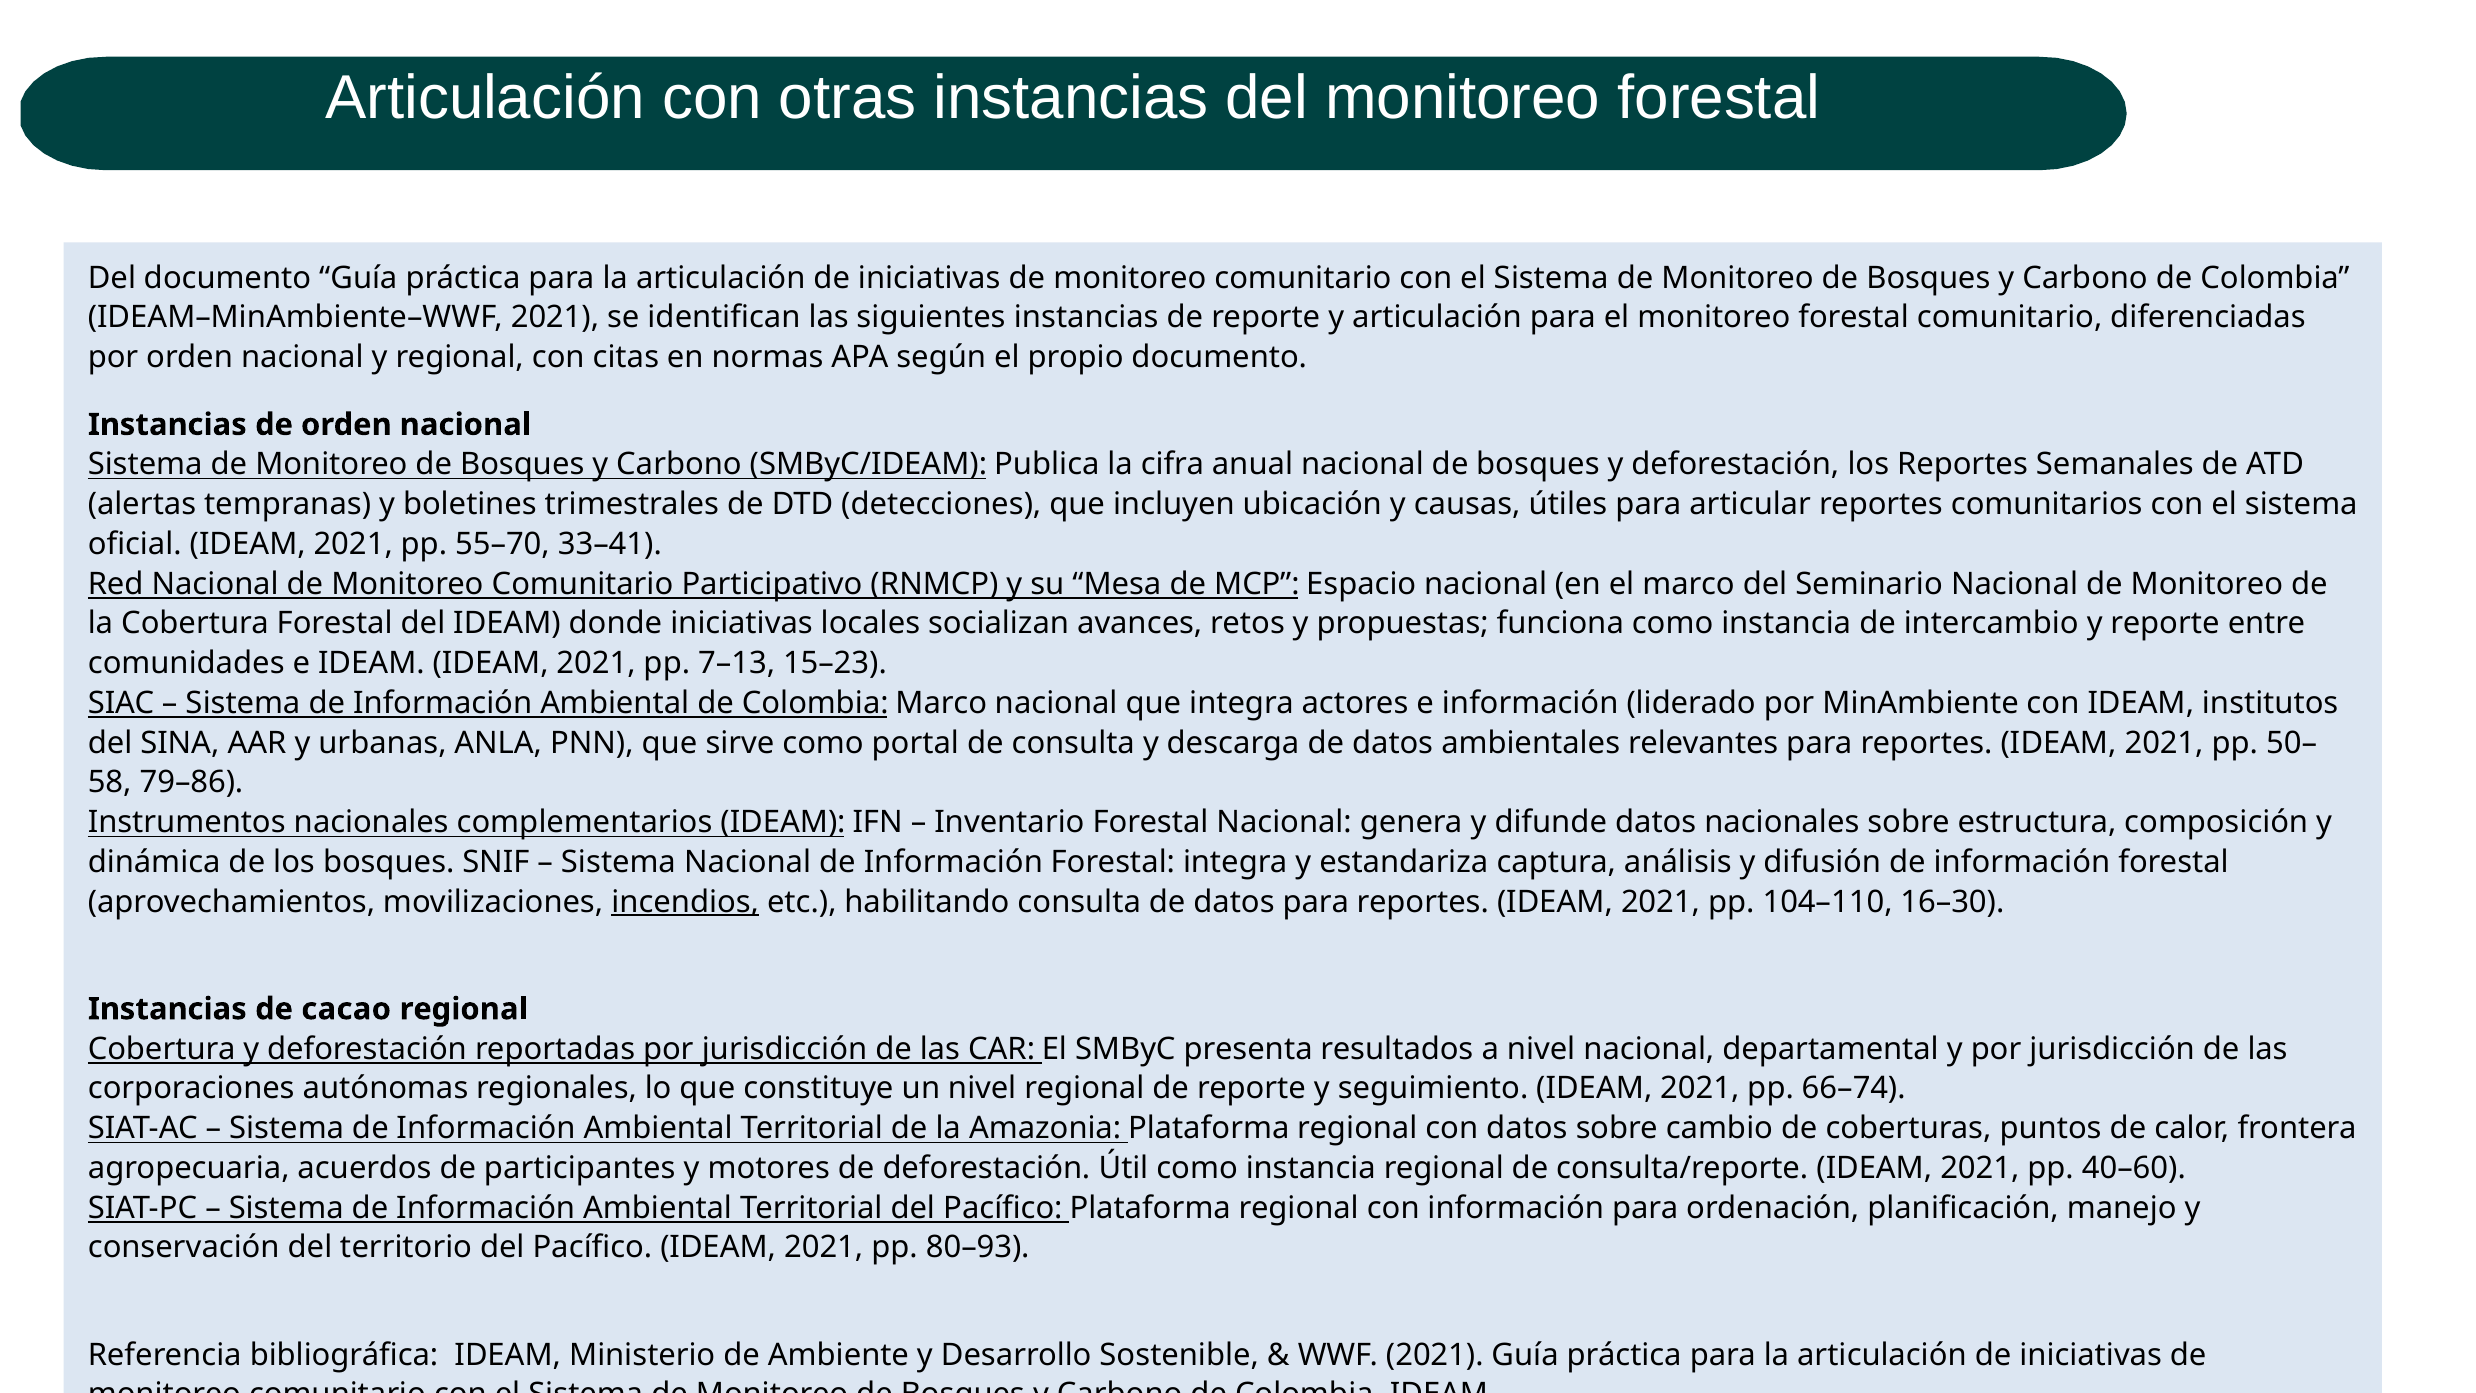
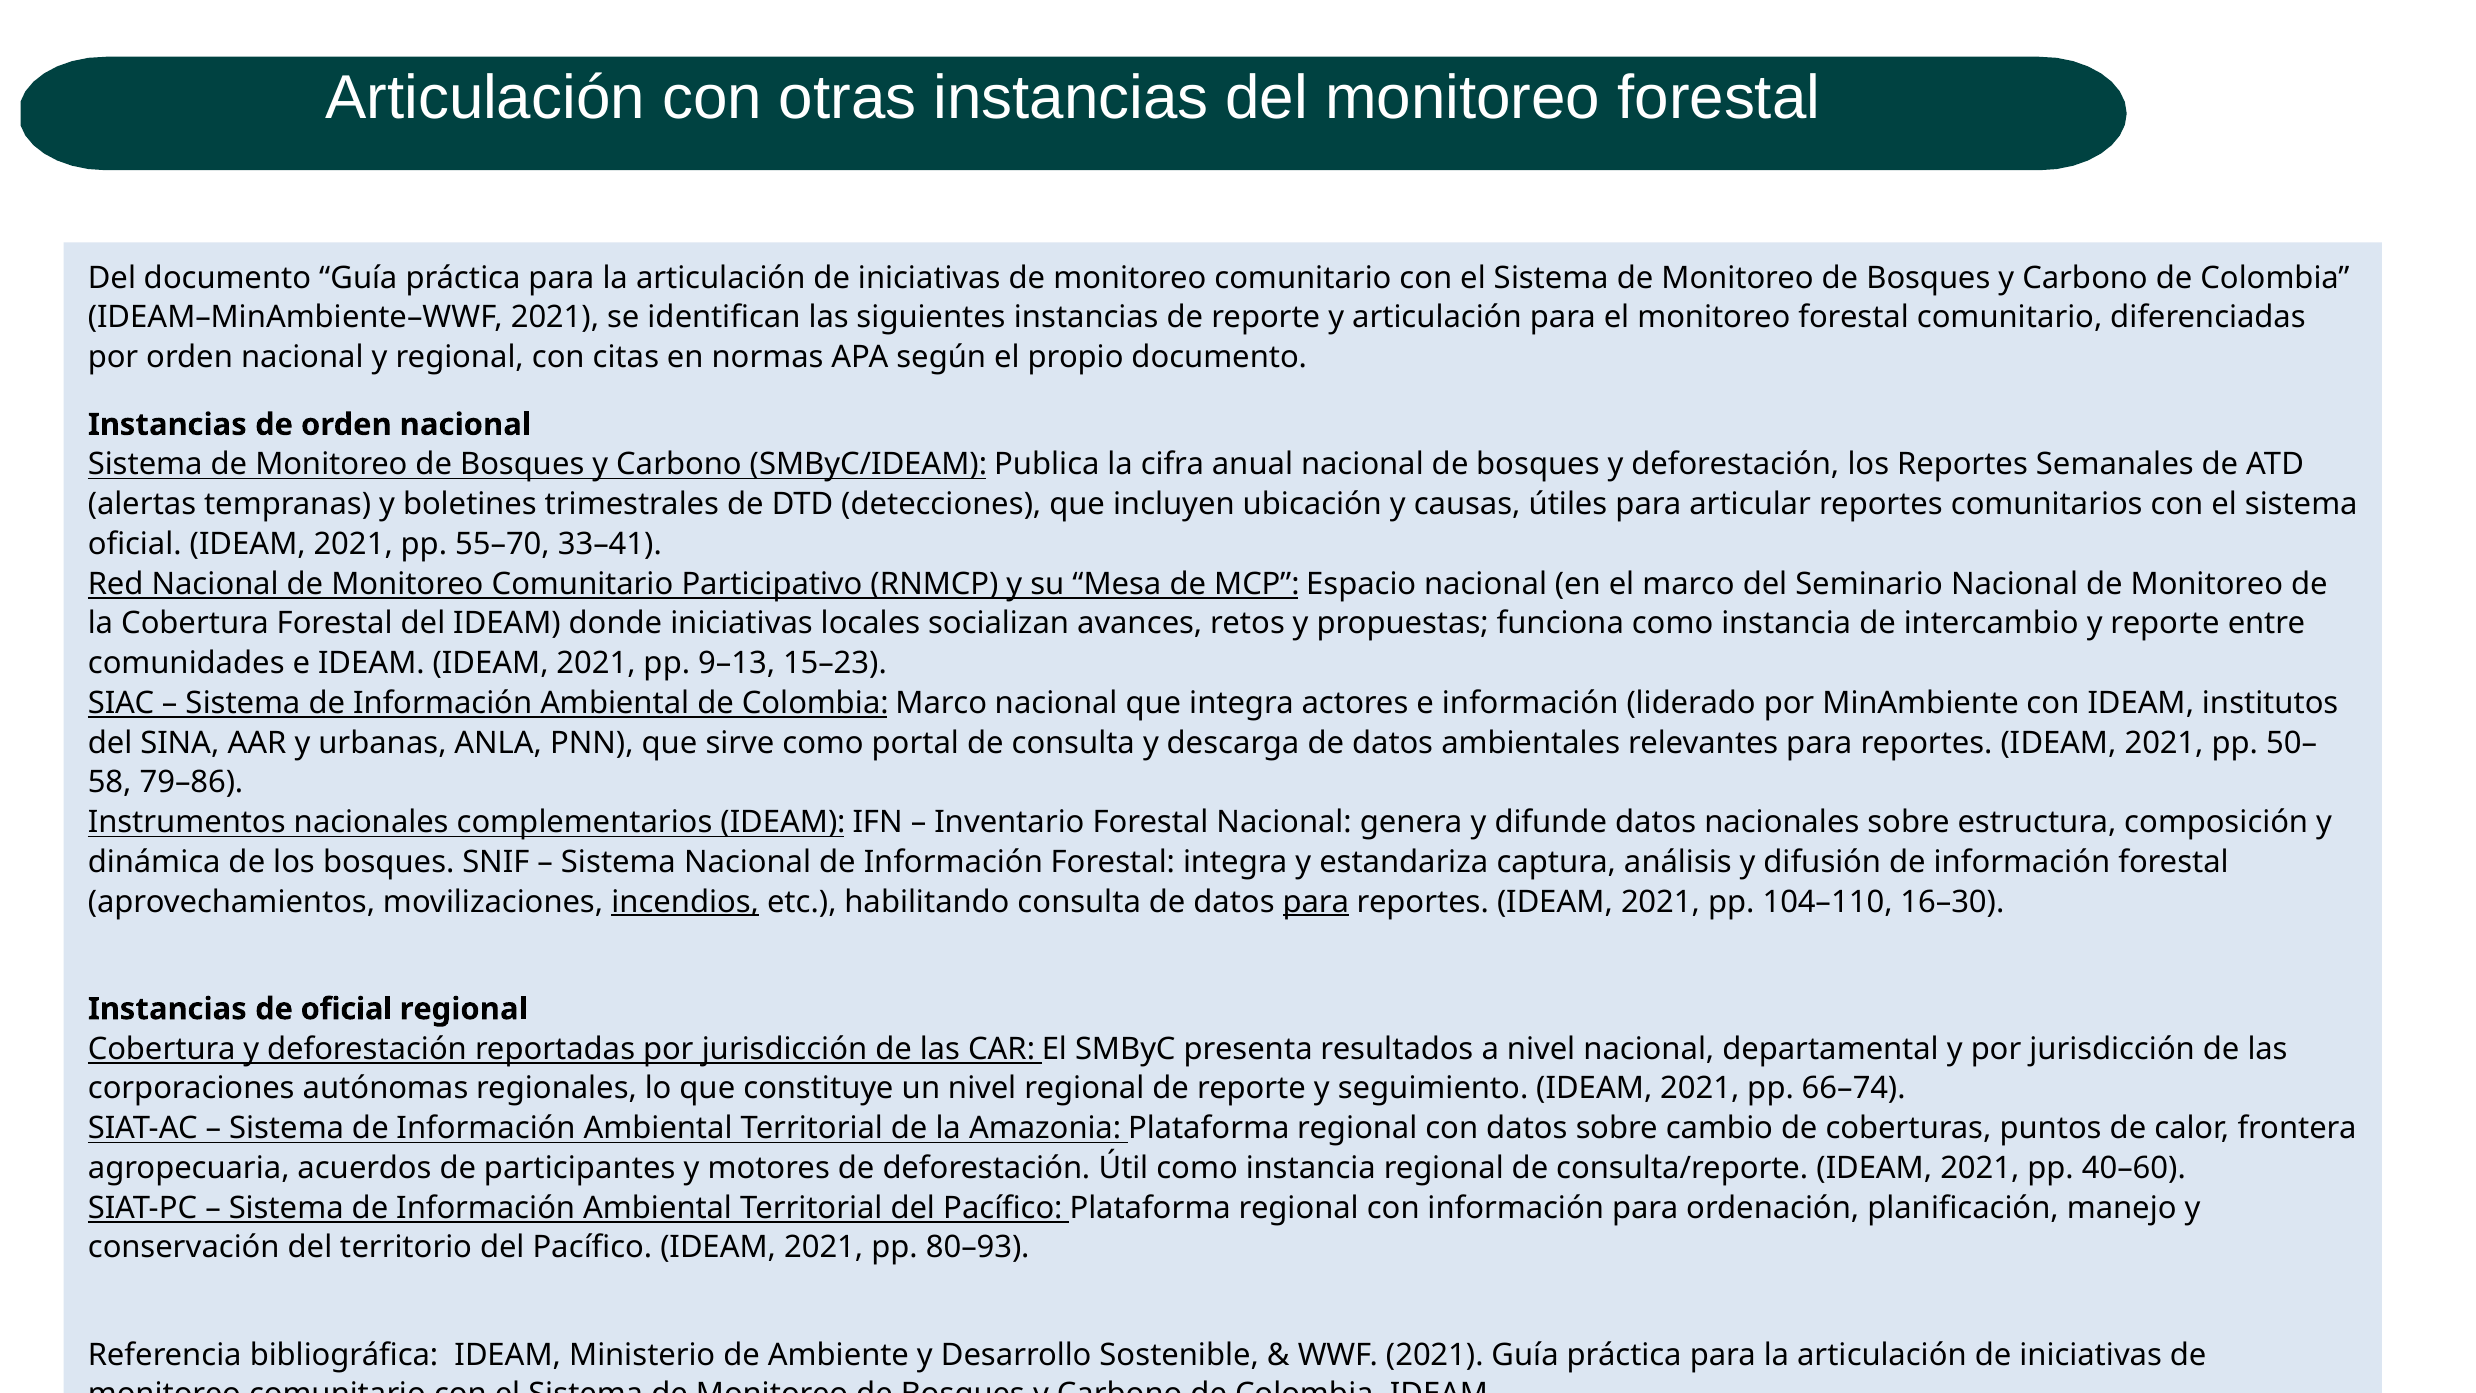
7–13: 7–13 -> 9–13 (737, 663)
para underline: none -> present (1316, 902)
de cacao: cacao -> oficial (346, 1009)
